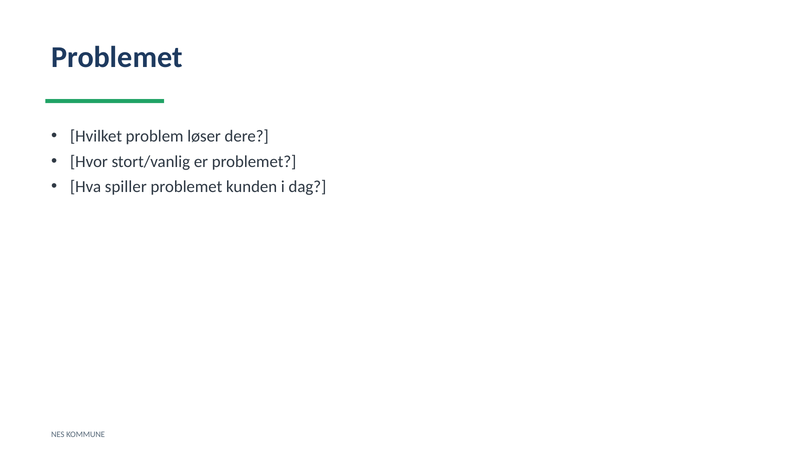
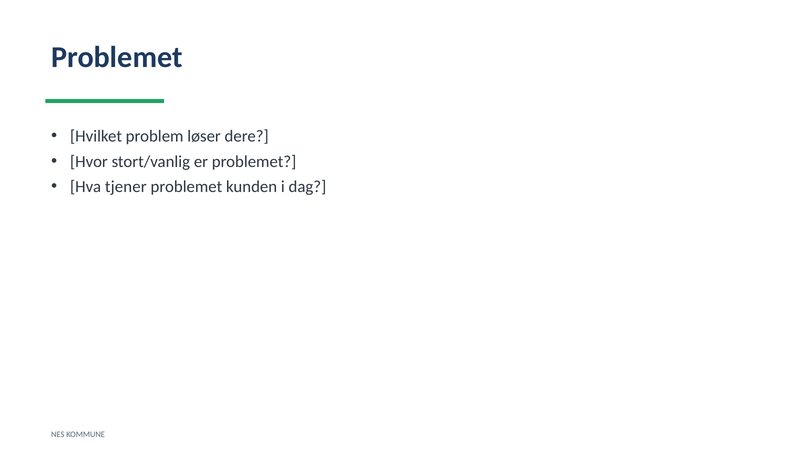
spiller: spiller -> tjener (126, 187)
